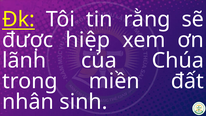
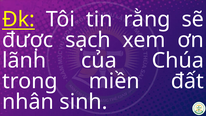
hiệp: hiệp -> sạch (88, 40)
